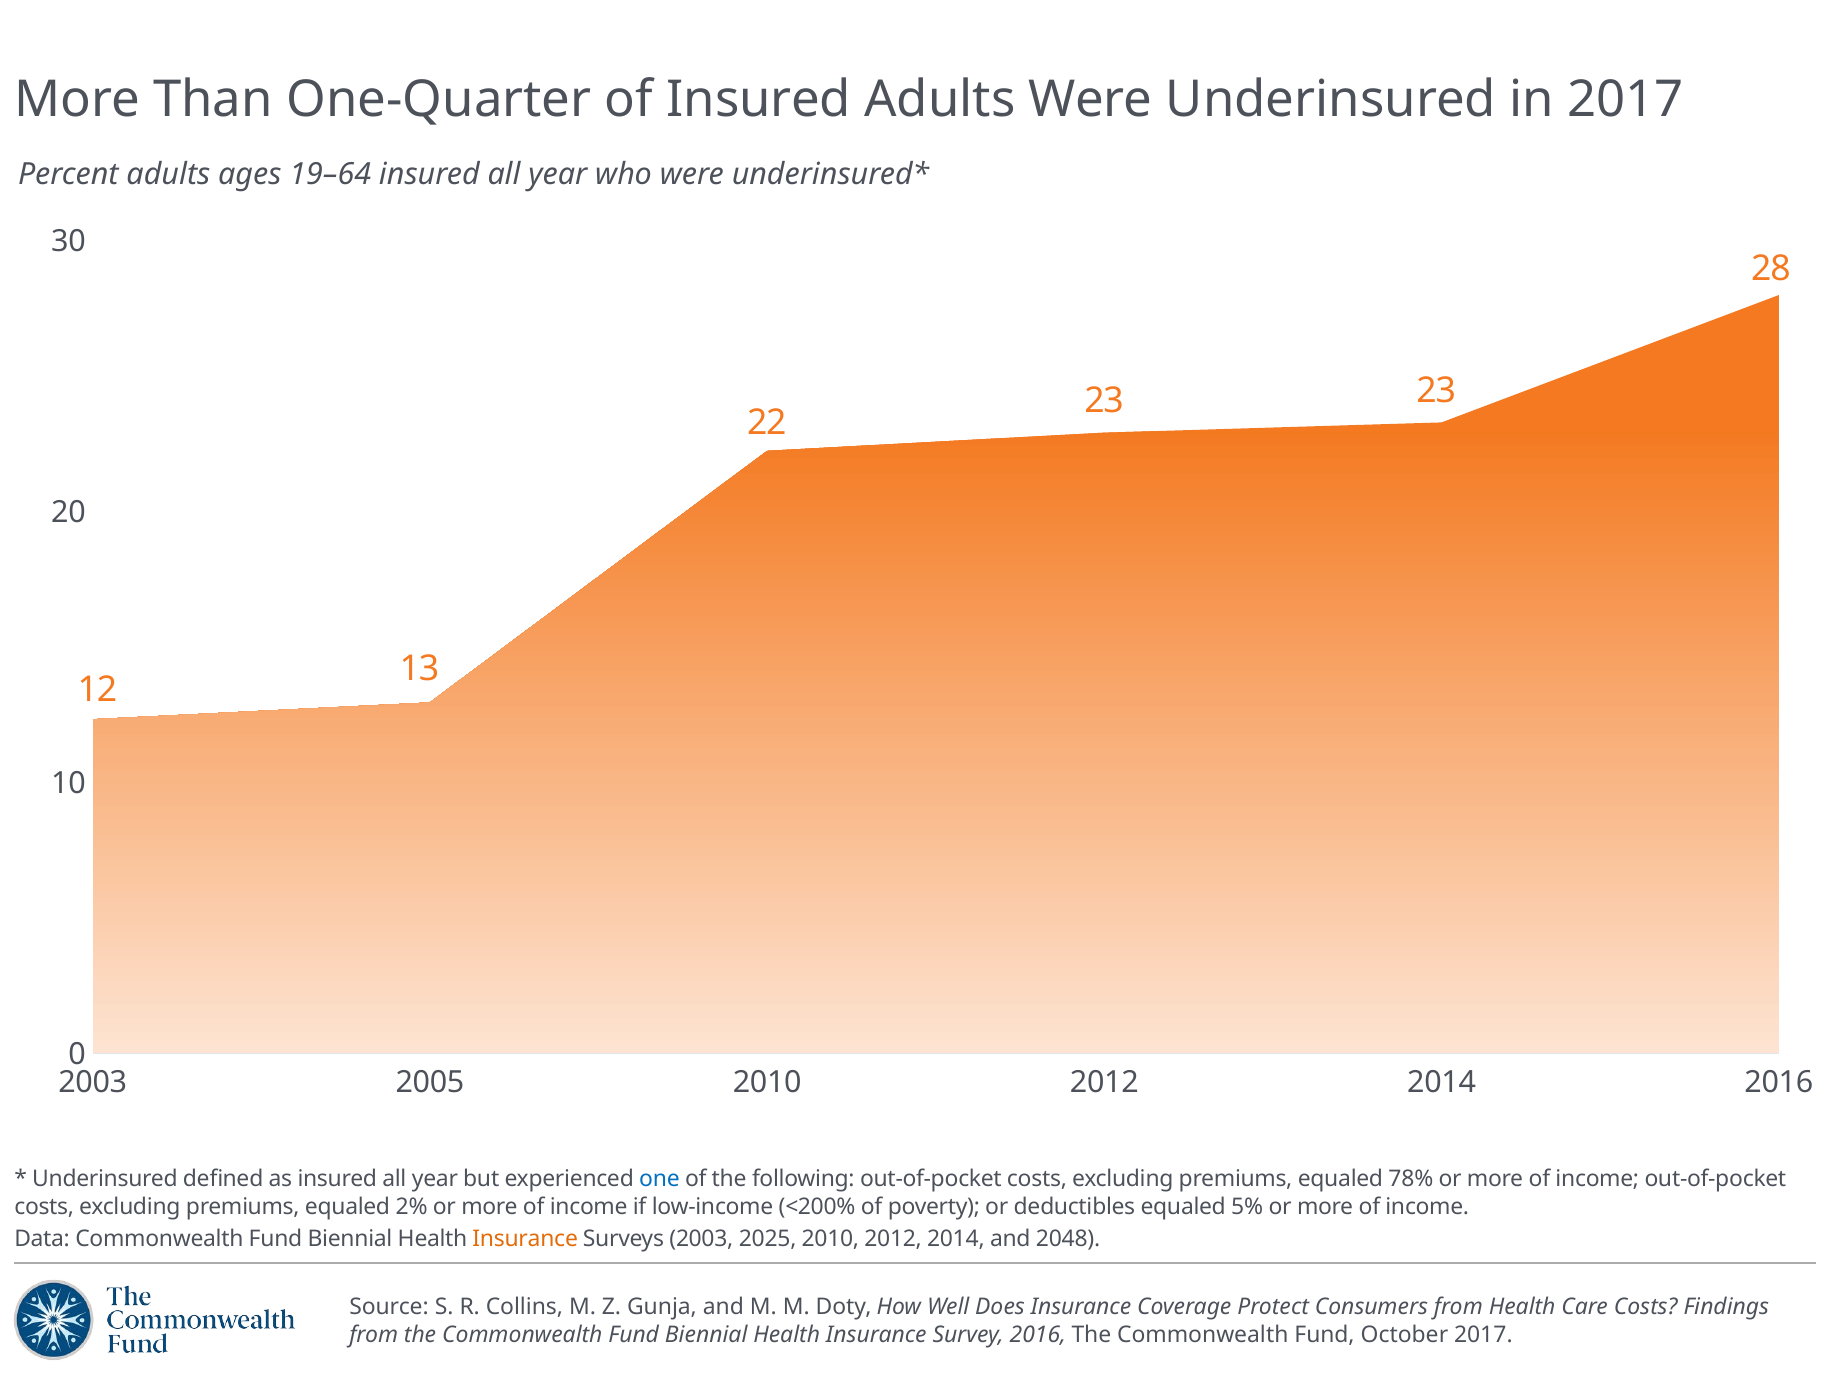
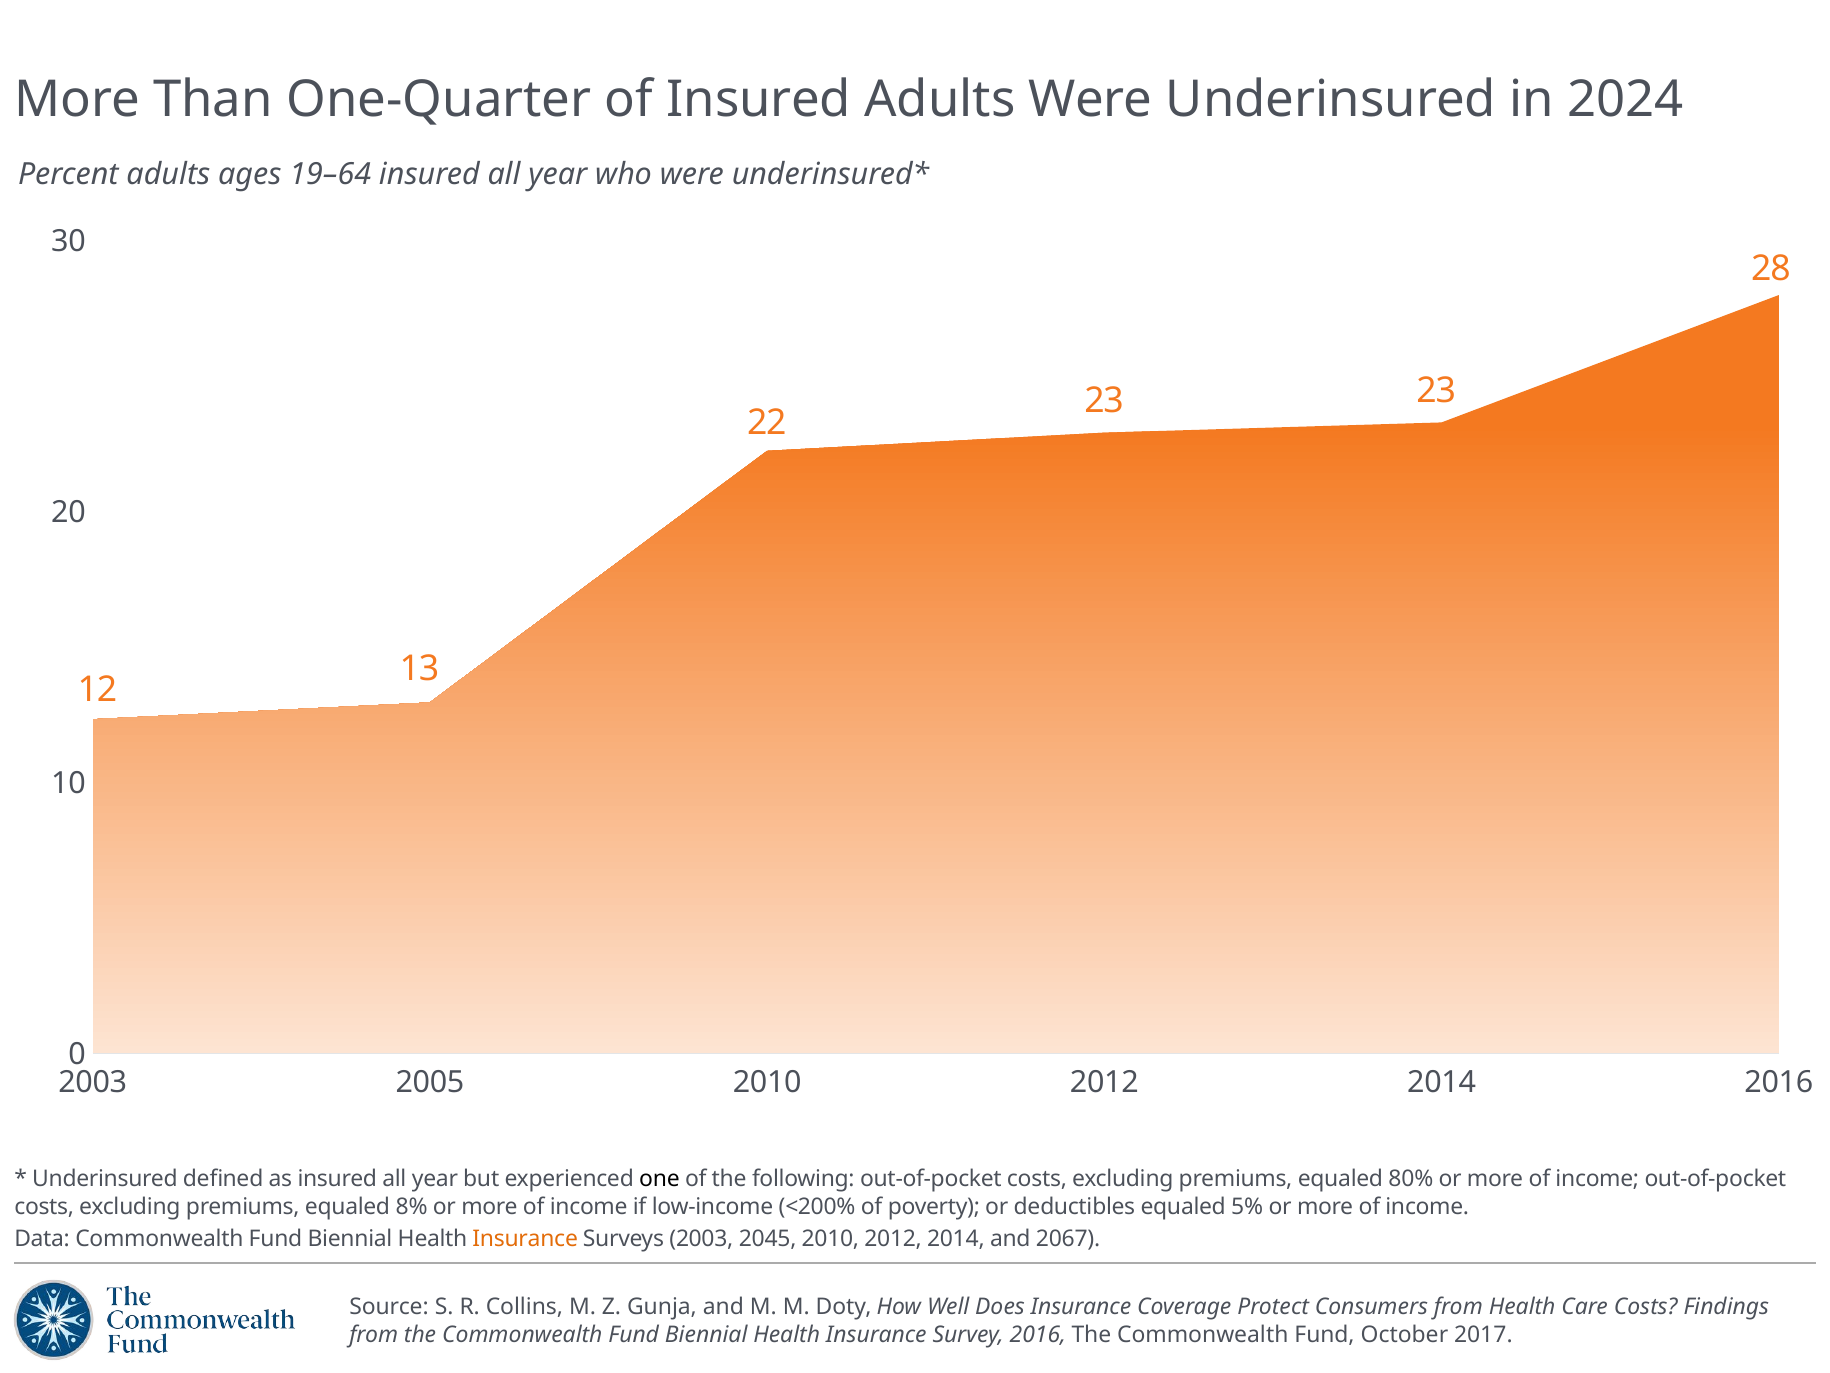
in 2017: 2017 -> 2024 (1626, 99)
one colour: blue -> black (659, 1179)
78%: 78% -> 80% (1411, 1179)
2%: 2% -> 8% (412, 1206)
2025: 2025 -> 2045 (768, 1238)
2048: 2048 -> 2067 (1068, 1238)
